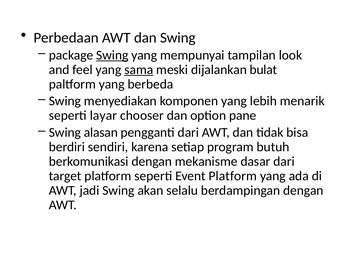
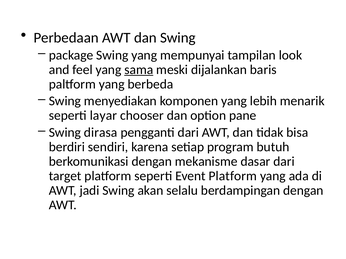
Swing underline: present -> none (112, 55)
bulat: bulat -> baris (263, 70)
alasan: alasan -> dirasa (101, 133)
